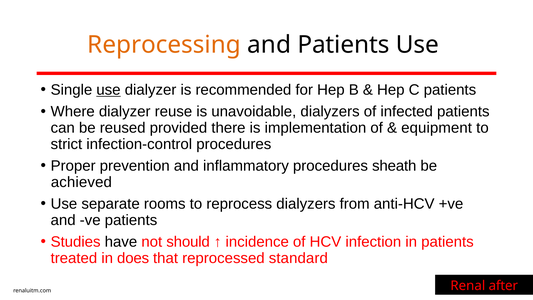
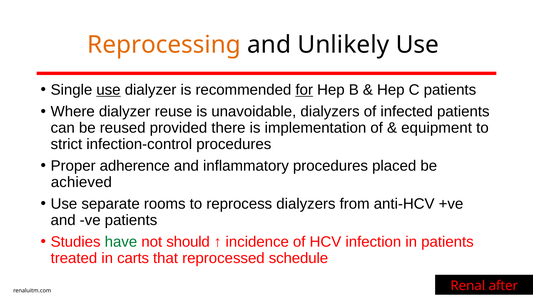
and Patients: Patients -> Unlikely (343, 45)
for underline: none -> present (304, 90)
prevention: prevention -> adherence (135, 166)
sheath: sheath -> placed (394, 166)
have colour: black -> green (121, 242)
does: does -> carts (133, 258)
standard: standard -> schedule (298, 258)
